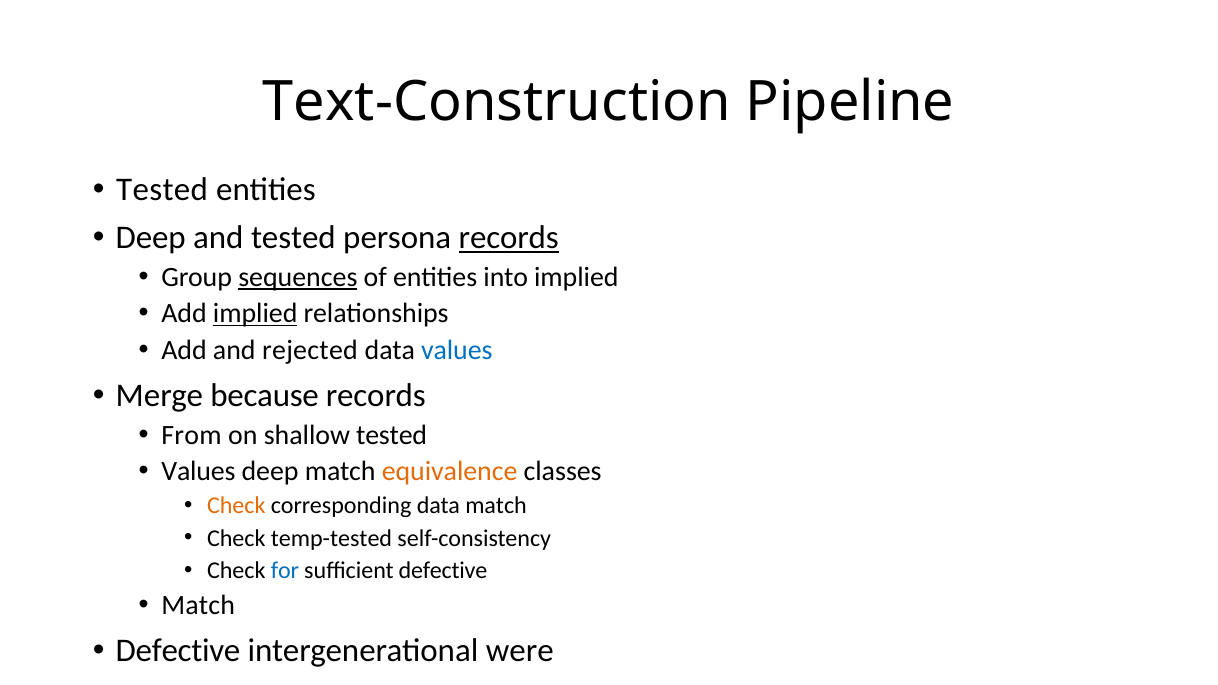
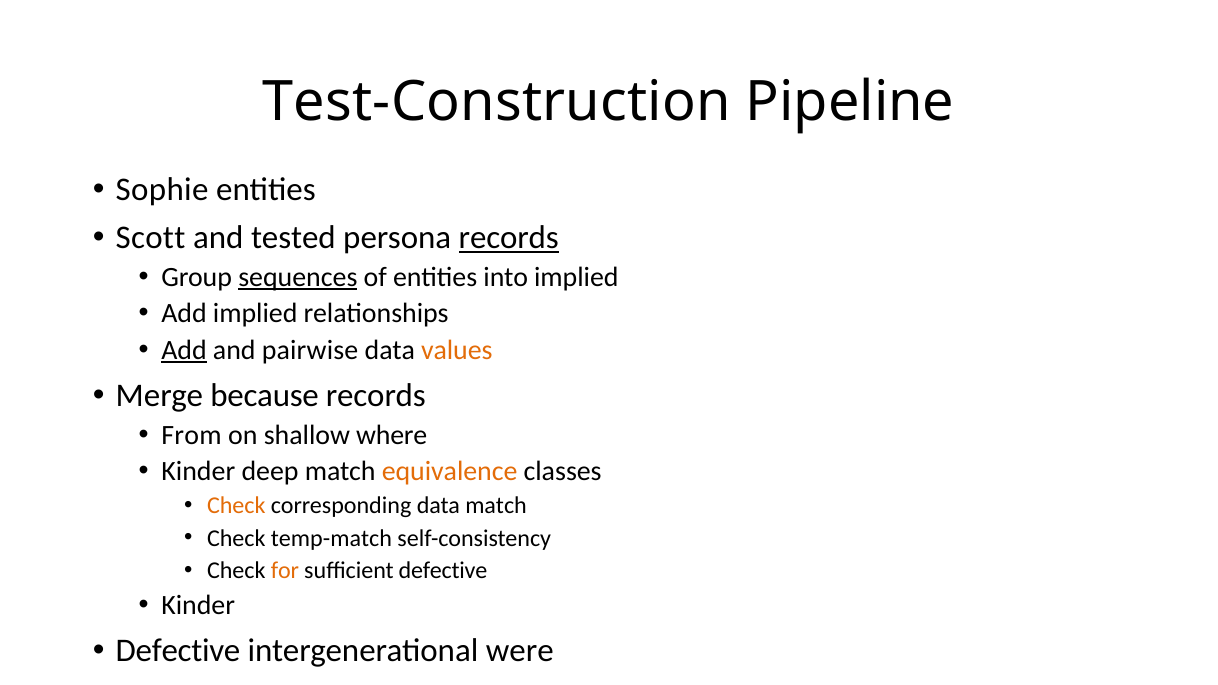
Text-Construction: Text-Construction -> Test-Construction (497, 102)
Tested: Tested -> Sophie (162, 190)
Deep: Deep -> Scott (150, 238)
implied underline: present -> none (255, 314)
Add underline: none -> present (184, 350)
rejected: rejected -> pairwise (310, 350)
values colour: blue -> orange (457, 350)
shallow tested: tested -> where (392, 435)
Values: Values -> Kinder (198, 471)
temp-tested: temp-tested -> temp-match (331, 538)
for colour: blue -> orange (285, 571)
Match: Match -> Kinder (198, 605)
